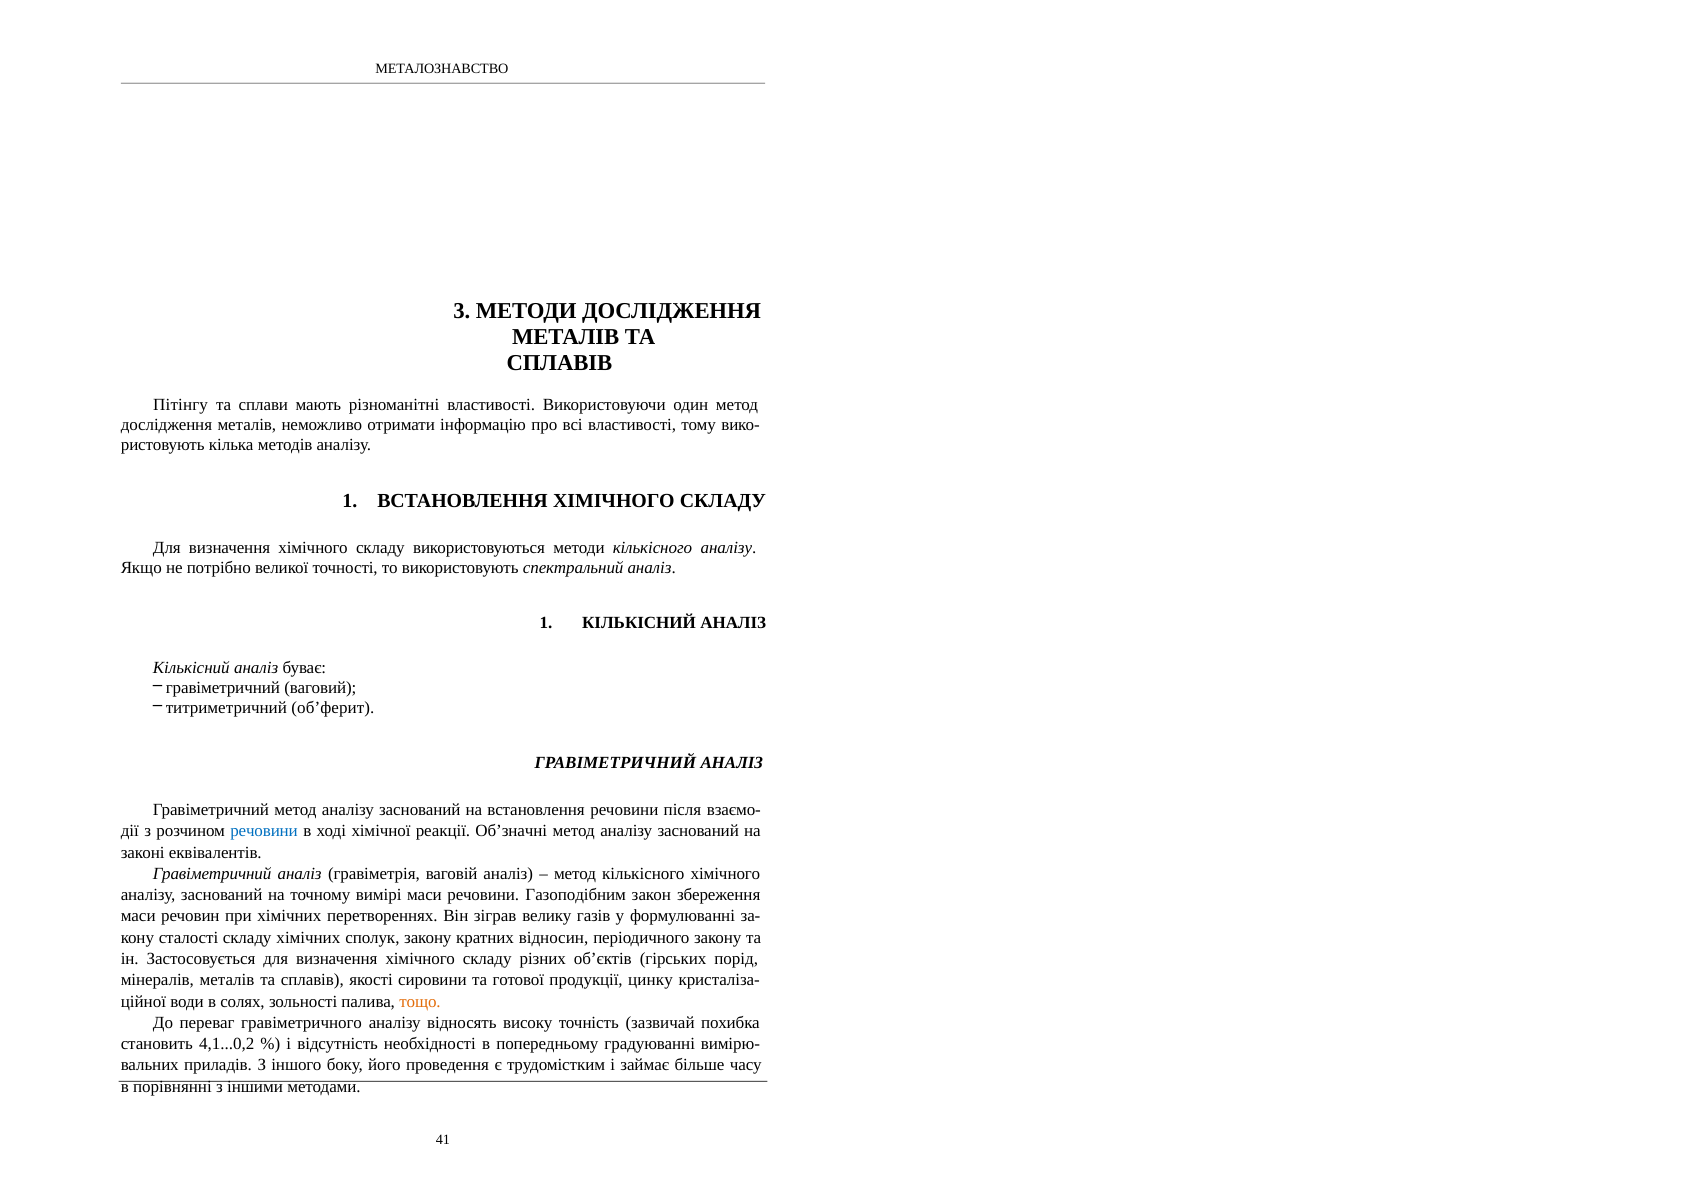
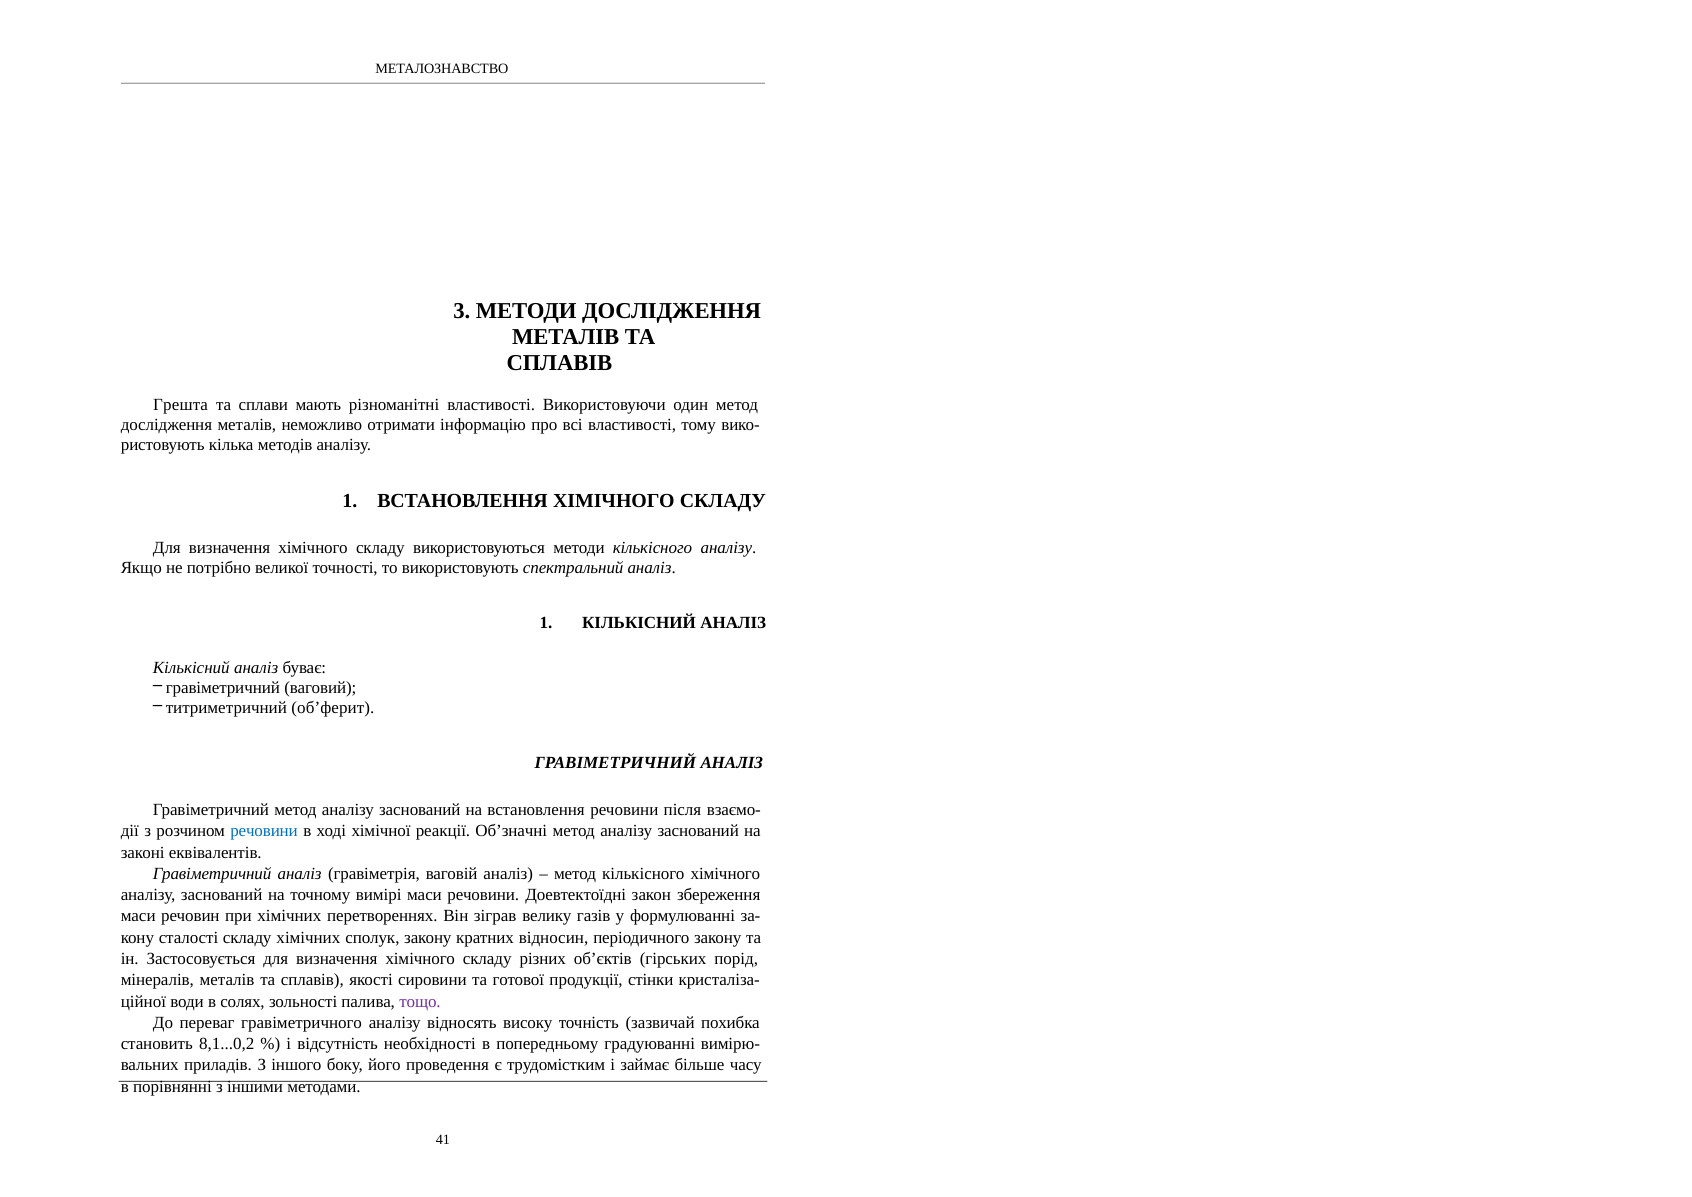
Пітінгу: Пітінгу -> Грешта (181, 405)
Газоподібним: Газоподібним -> Доевтектоїдні (576, 895)
цинку: цинку -> стінки (651, 980)
тощо colour: orange -> purple (420, 1001)
4,1...0,2: 4,1...0,2 -> 8,1...0,2 (227, 1044)
